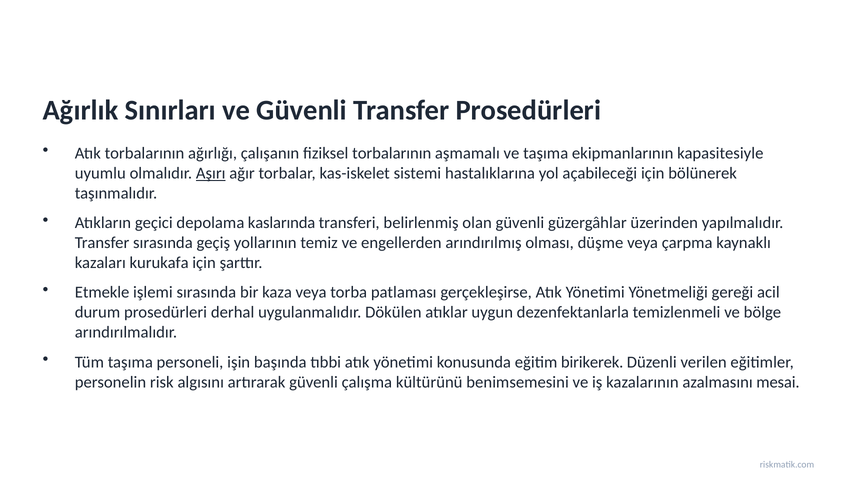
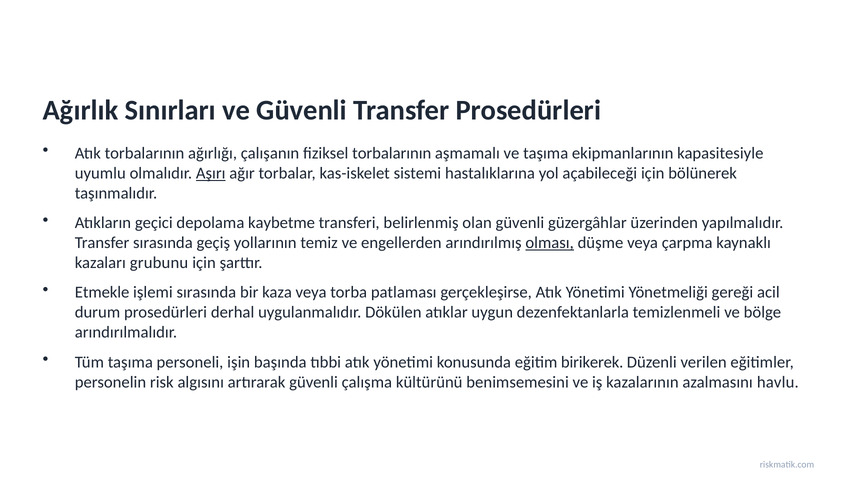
kaslarında: kaslarında -> kaybetme (282, 223)
olması underline: none -> present (550, 243)
kurukafa: kurukafa -> grubunu (159, 263)
mesai: mesai -> havlu (778, 382)
